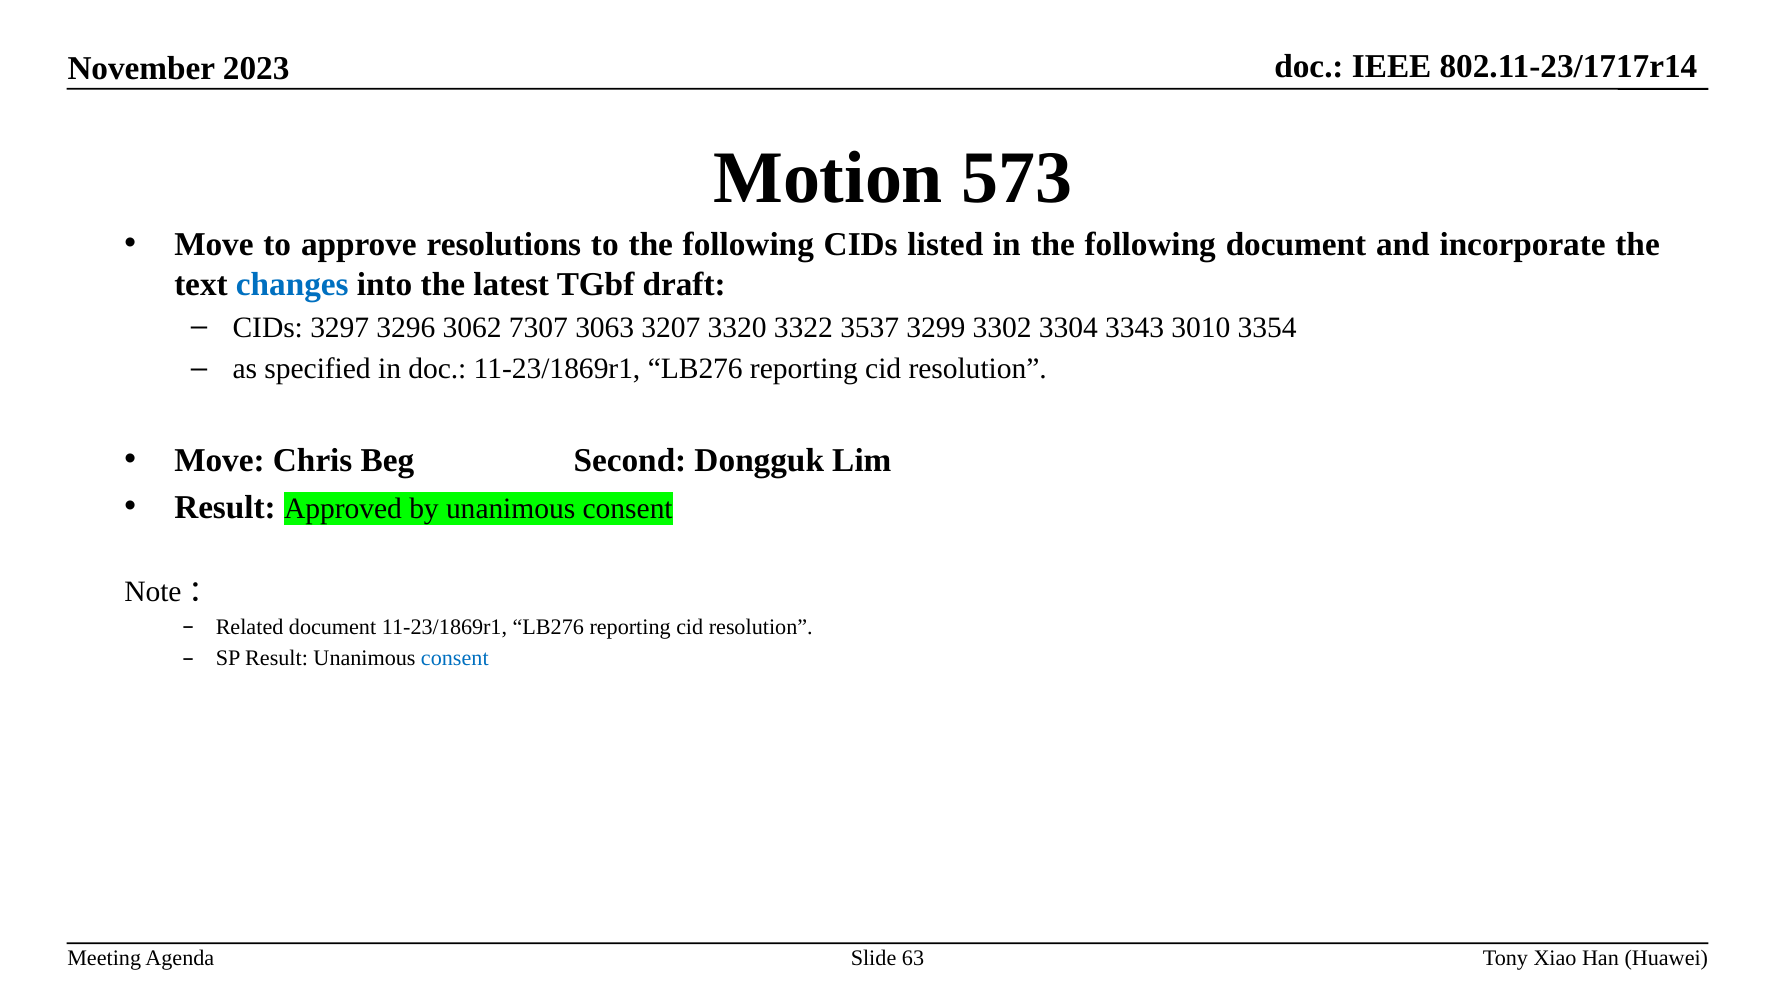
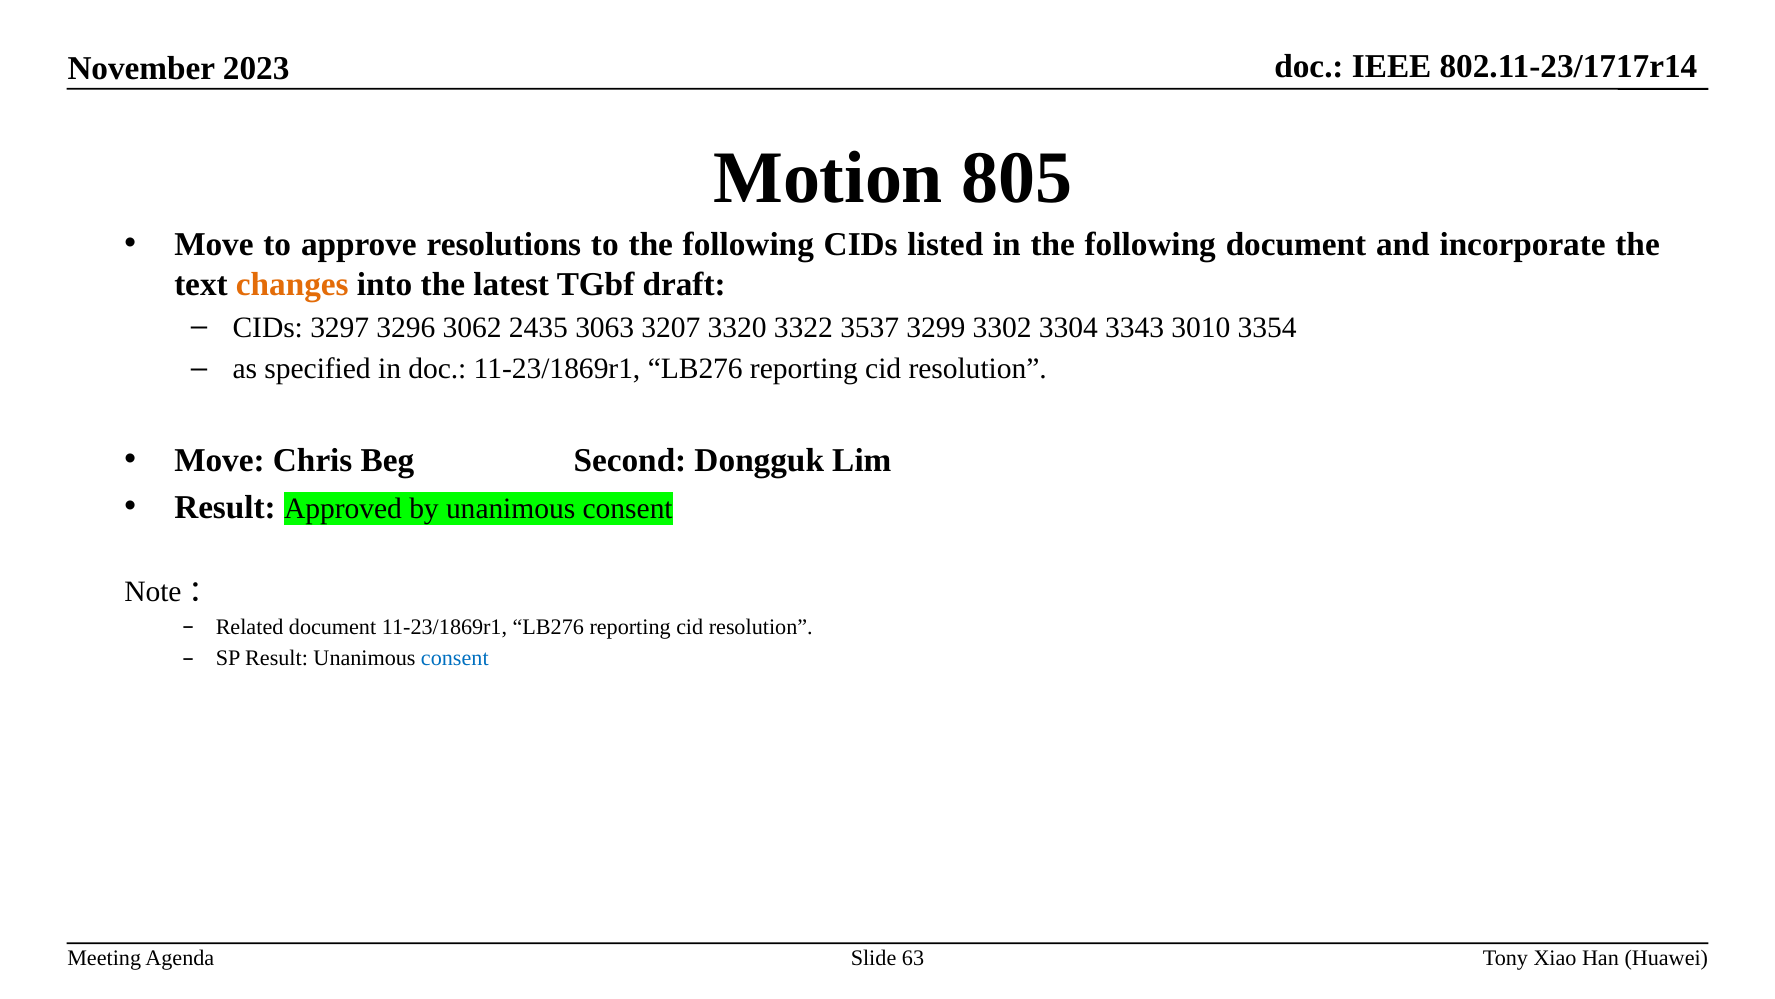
573: 573 -> 805 (1017, 178)
changes colour: blue -> orange (292, 284)
7307: 7307 -> 2435 (538, 328)
